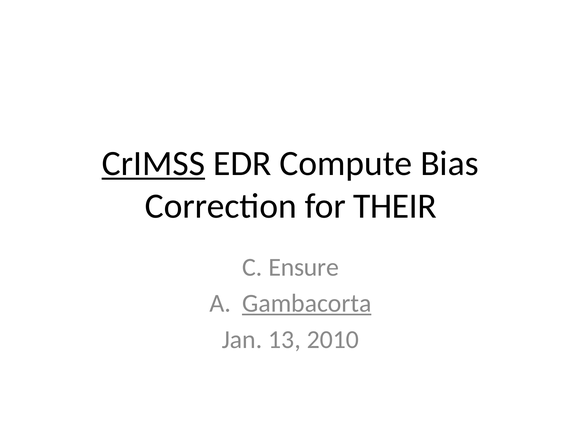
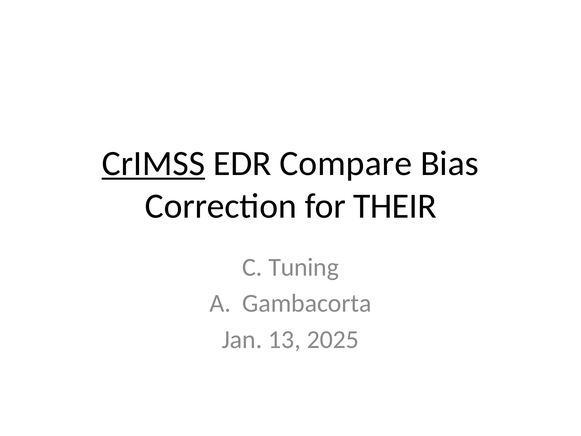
Compute: Compute -> Compare (346, 163)
Ensure: Ensure -> Tuning (304, 267)
Gambacorta underline: present -> none (307, 303)
2010: 2010 -> 2025 (333, 339)
